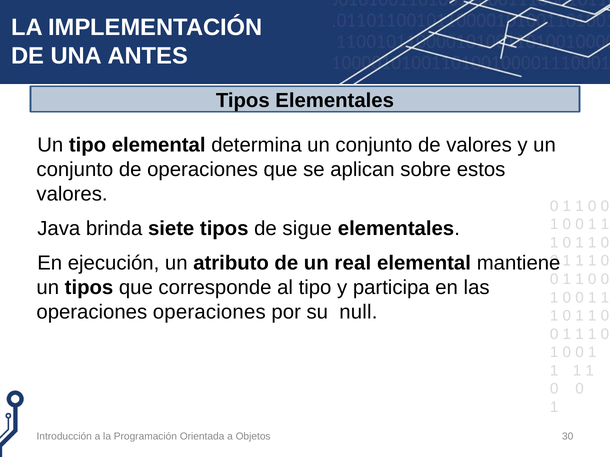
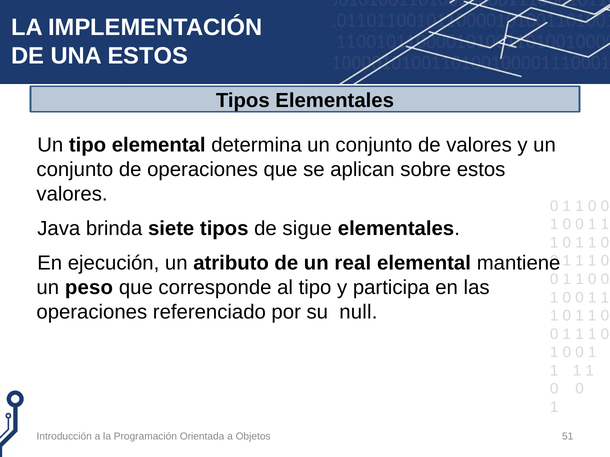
UNA ANTES: ANTES -> ESTOS (148, 56)
un tipos: tipos -> peso (89, 288)
operaciones operaciones: operaciones -> referenciado (209, 312)
30: 30 -> 51 (568, 437)
